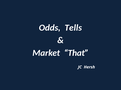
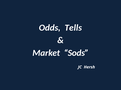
That: That -> Sods (76, 53)
